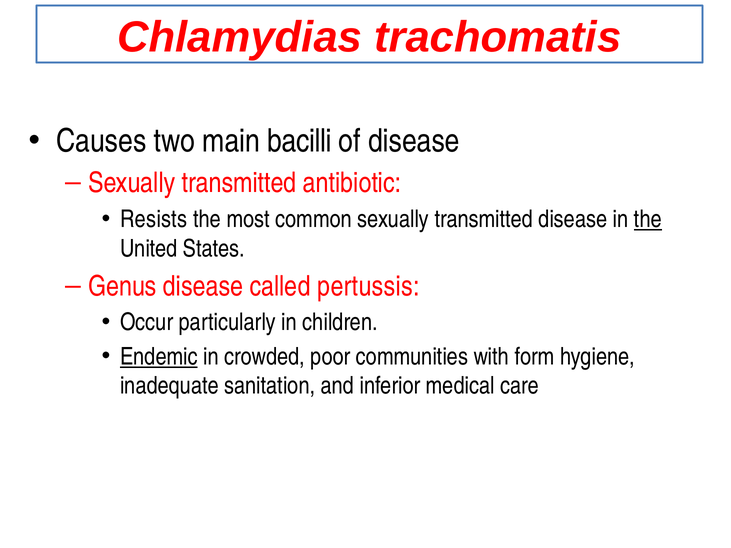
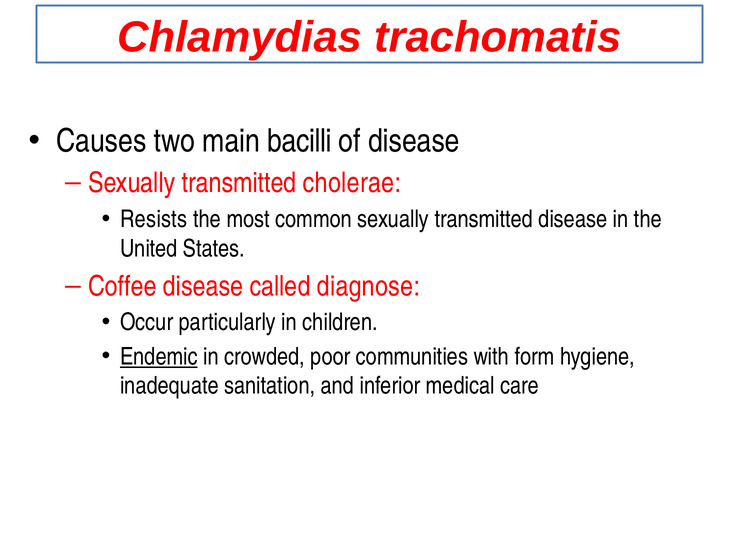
antibiotic: antibiotic -> cholerae (352, 183)
the underline: present -> none (648, 219)
Genus: Genus -> Coffee (122, 286)
pertussis: pertussis -> diagnose (368, 286)
